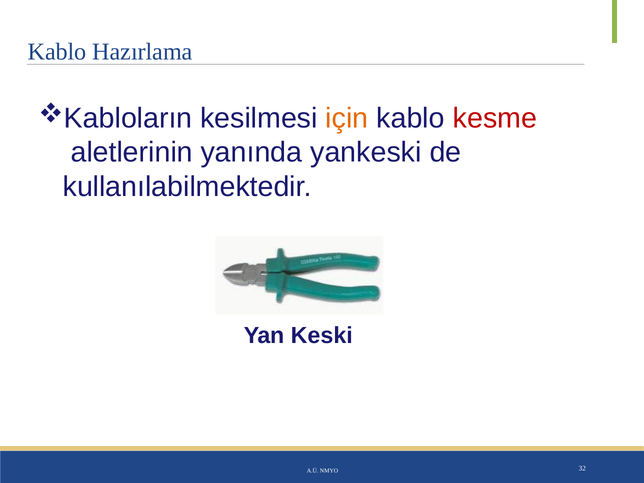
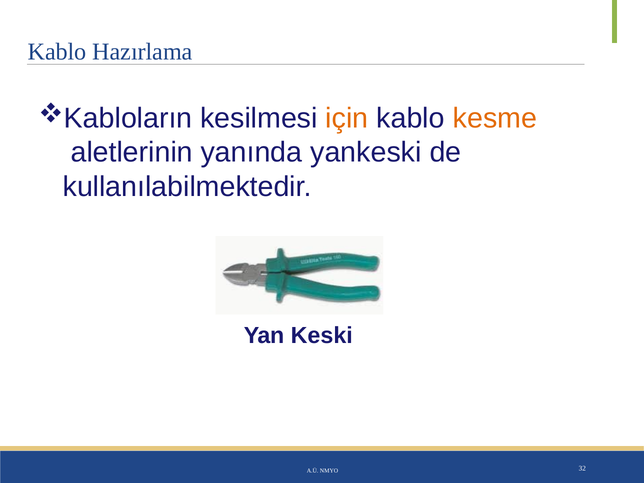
kesme colour: red -> orange (495, 118)
